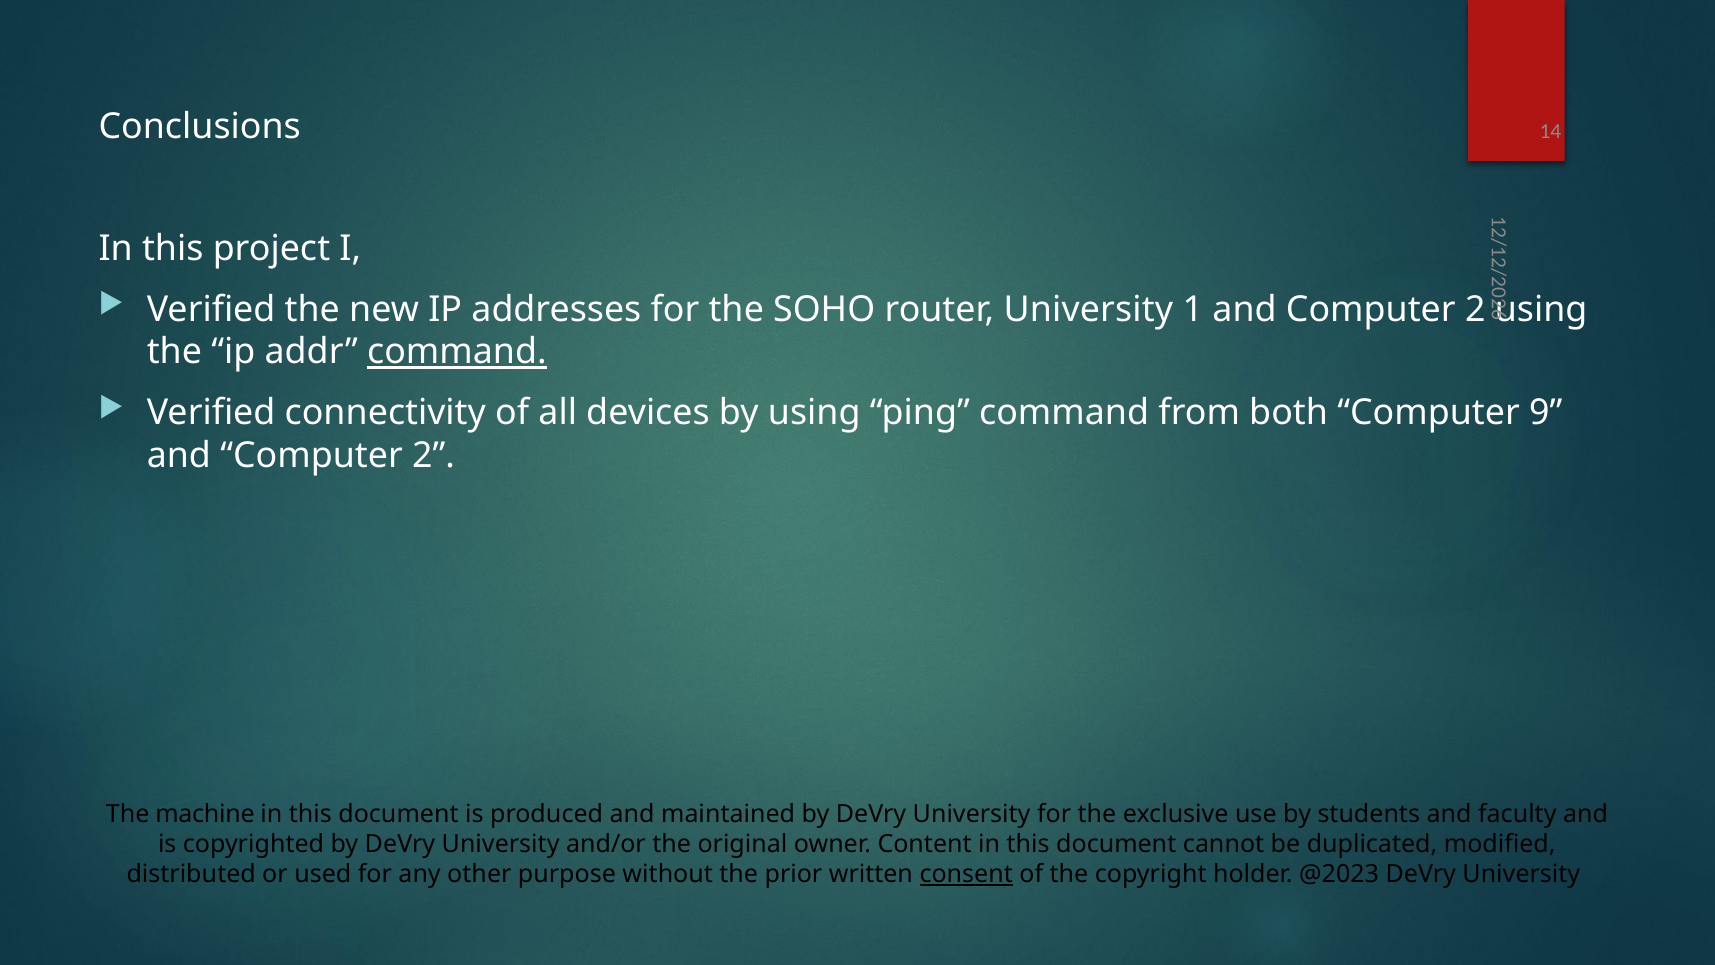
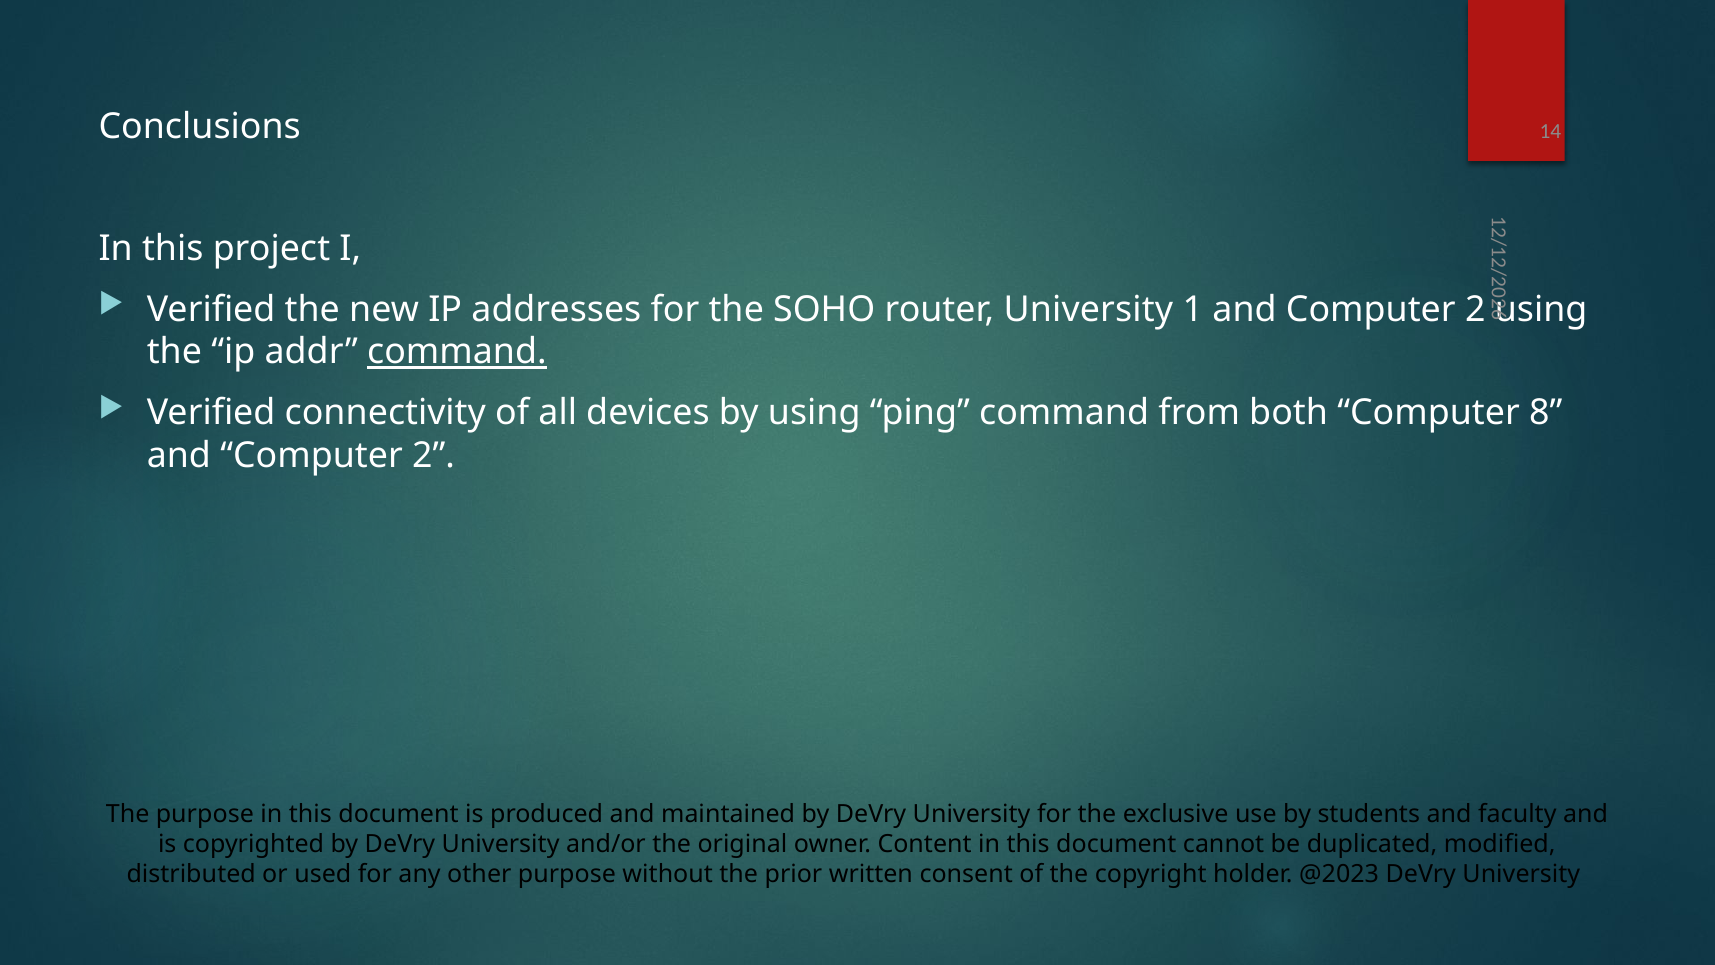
9: 9 -> 8 (1546, 413)
The machine: machine -> purpose (205, 814)
consent underline: present -> none (966, 874)
